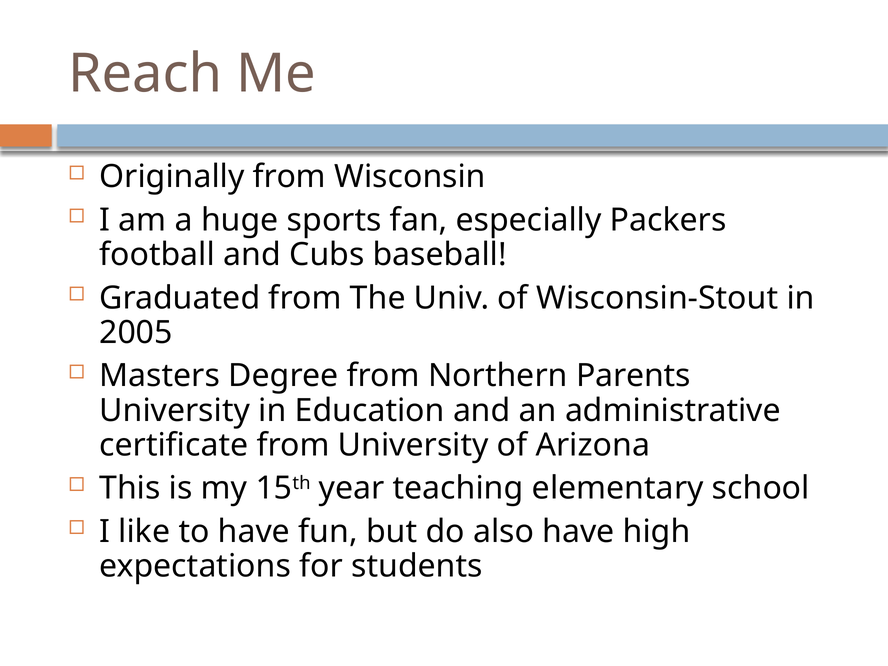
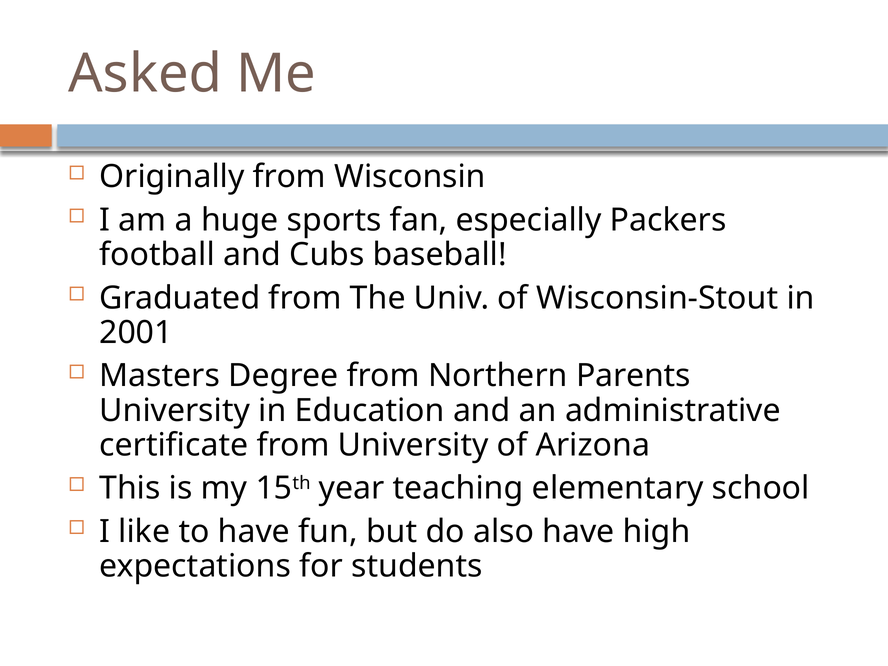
Reach: Reach -> Asked (145, 74)
2005: 2005 -> 2001 (136, 333)
